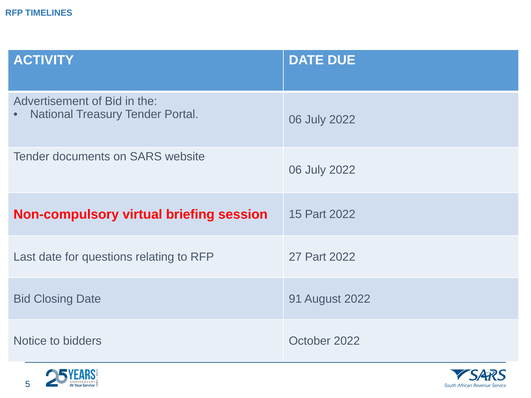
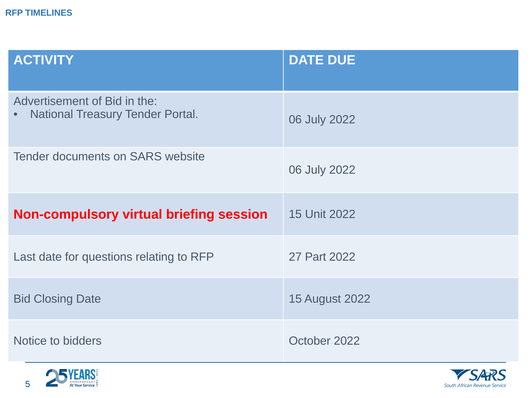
15 Part: Part -> Unit (315, 214)
Date 91: 91 -> 15 (295, 299)
